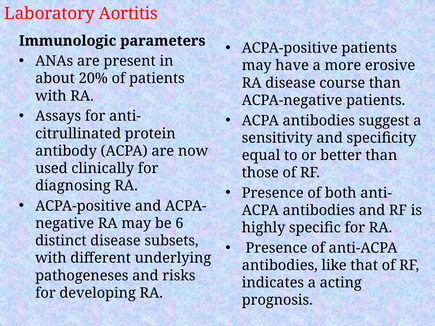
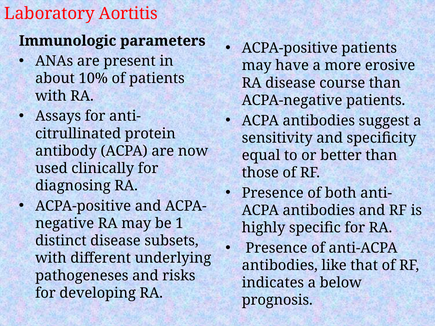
20%: 20% -> 10% (93, 79)
6: 6 -> 1 (179, 224)
acting: acting -> below (341, 283)
